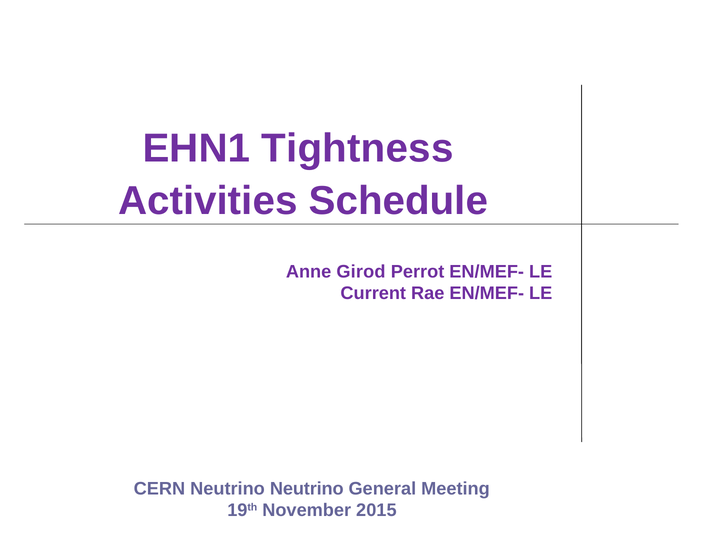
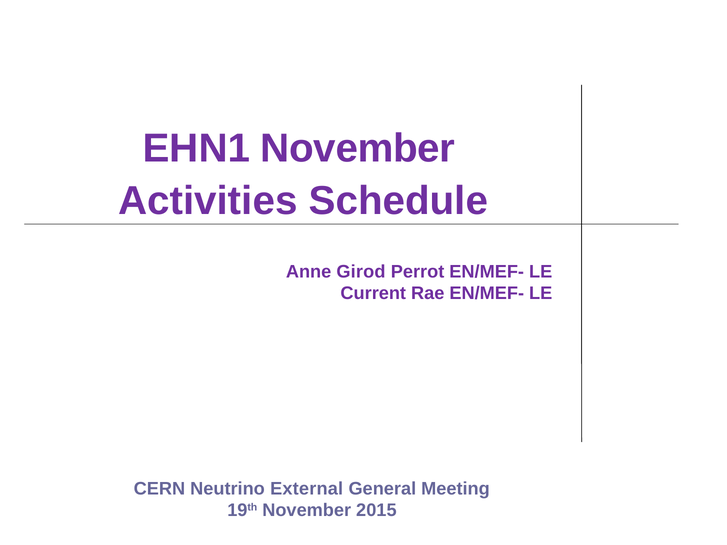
EHN1 Tightness: Tightness -> November (358, 148)
Neutrino Neutrino: Neutrino -> External (307, 489)
